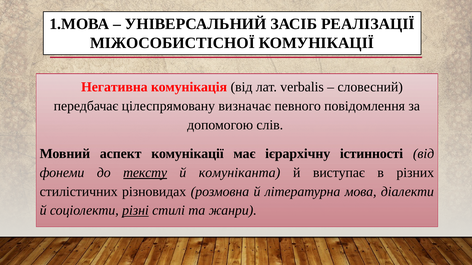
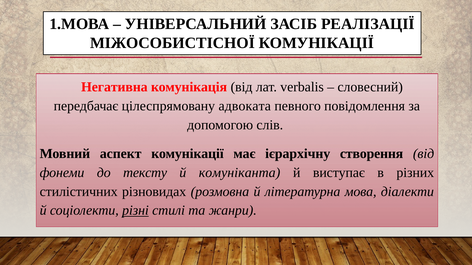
визначає: визначає -> адвоката (245, 106)
істинності: істинності -> створення (372, 154)
тексту underline: present -> none (145, 173)
